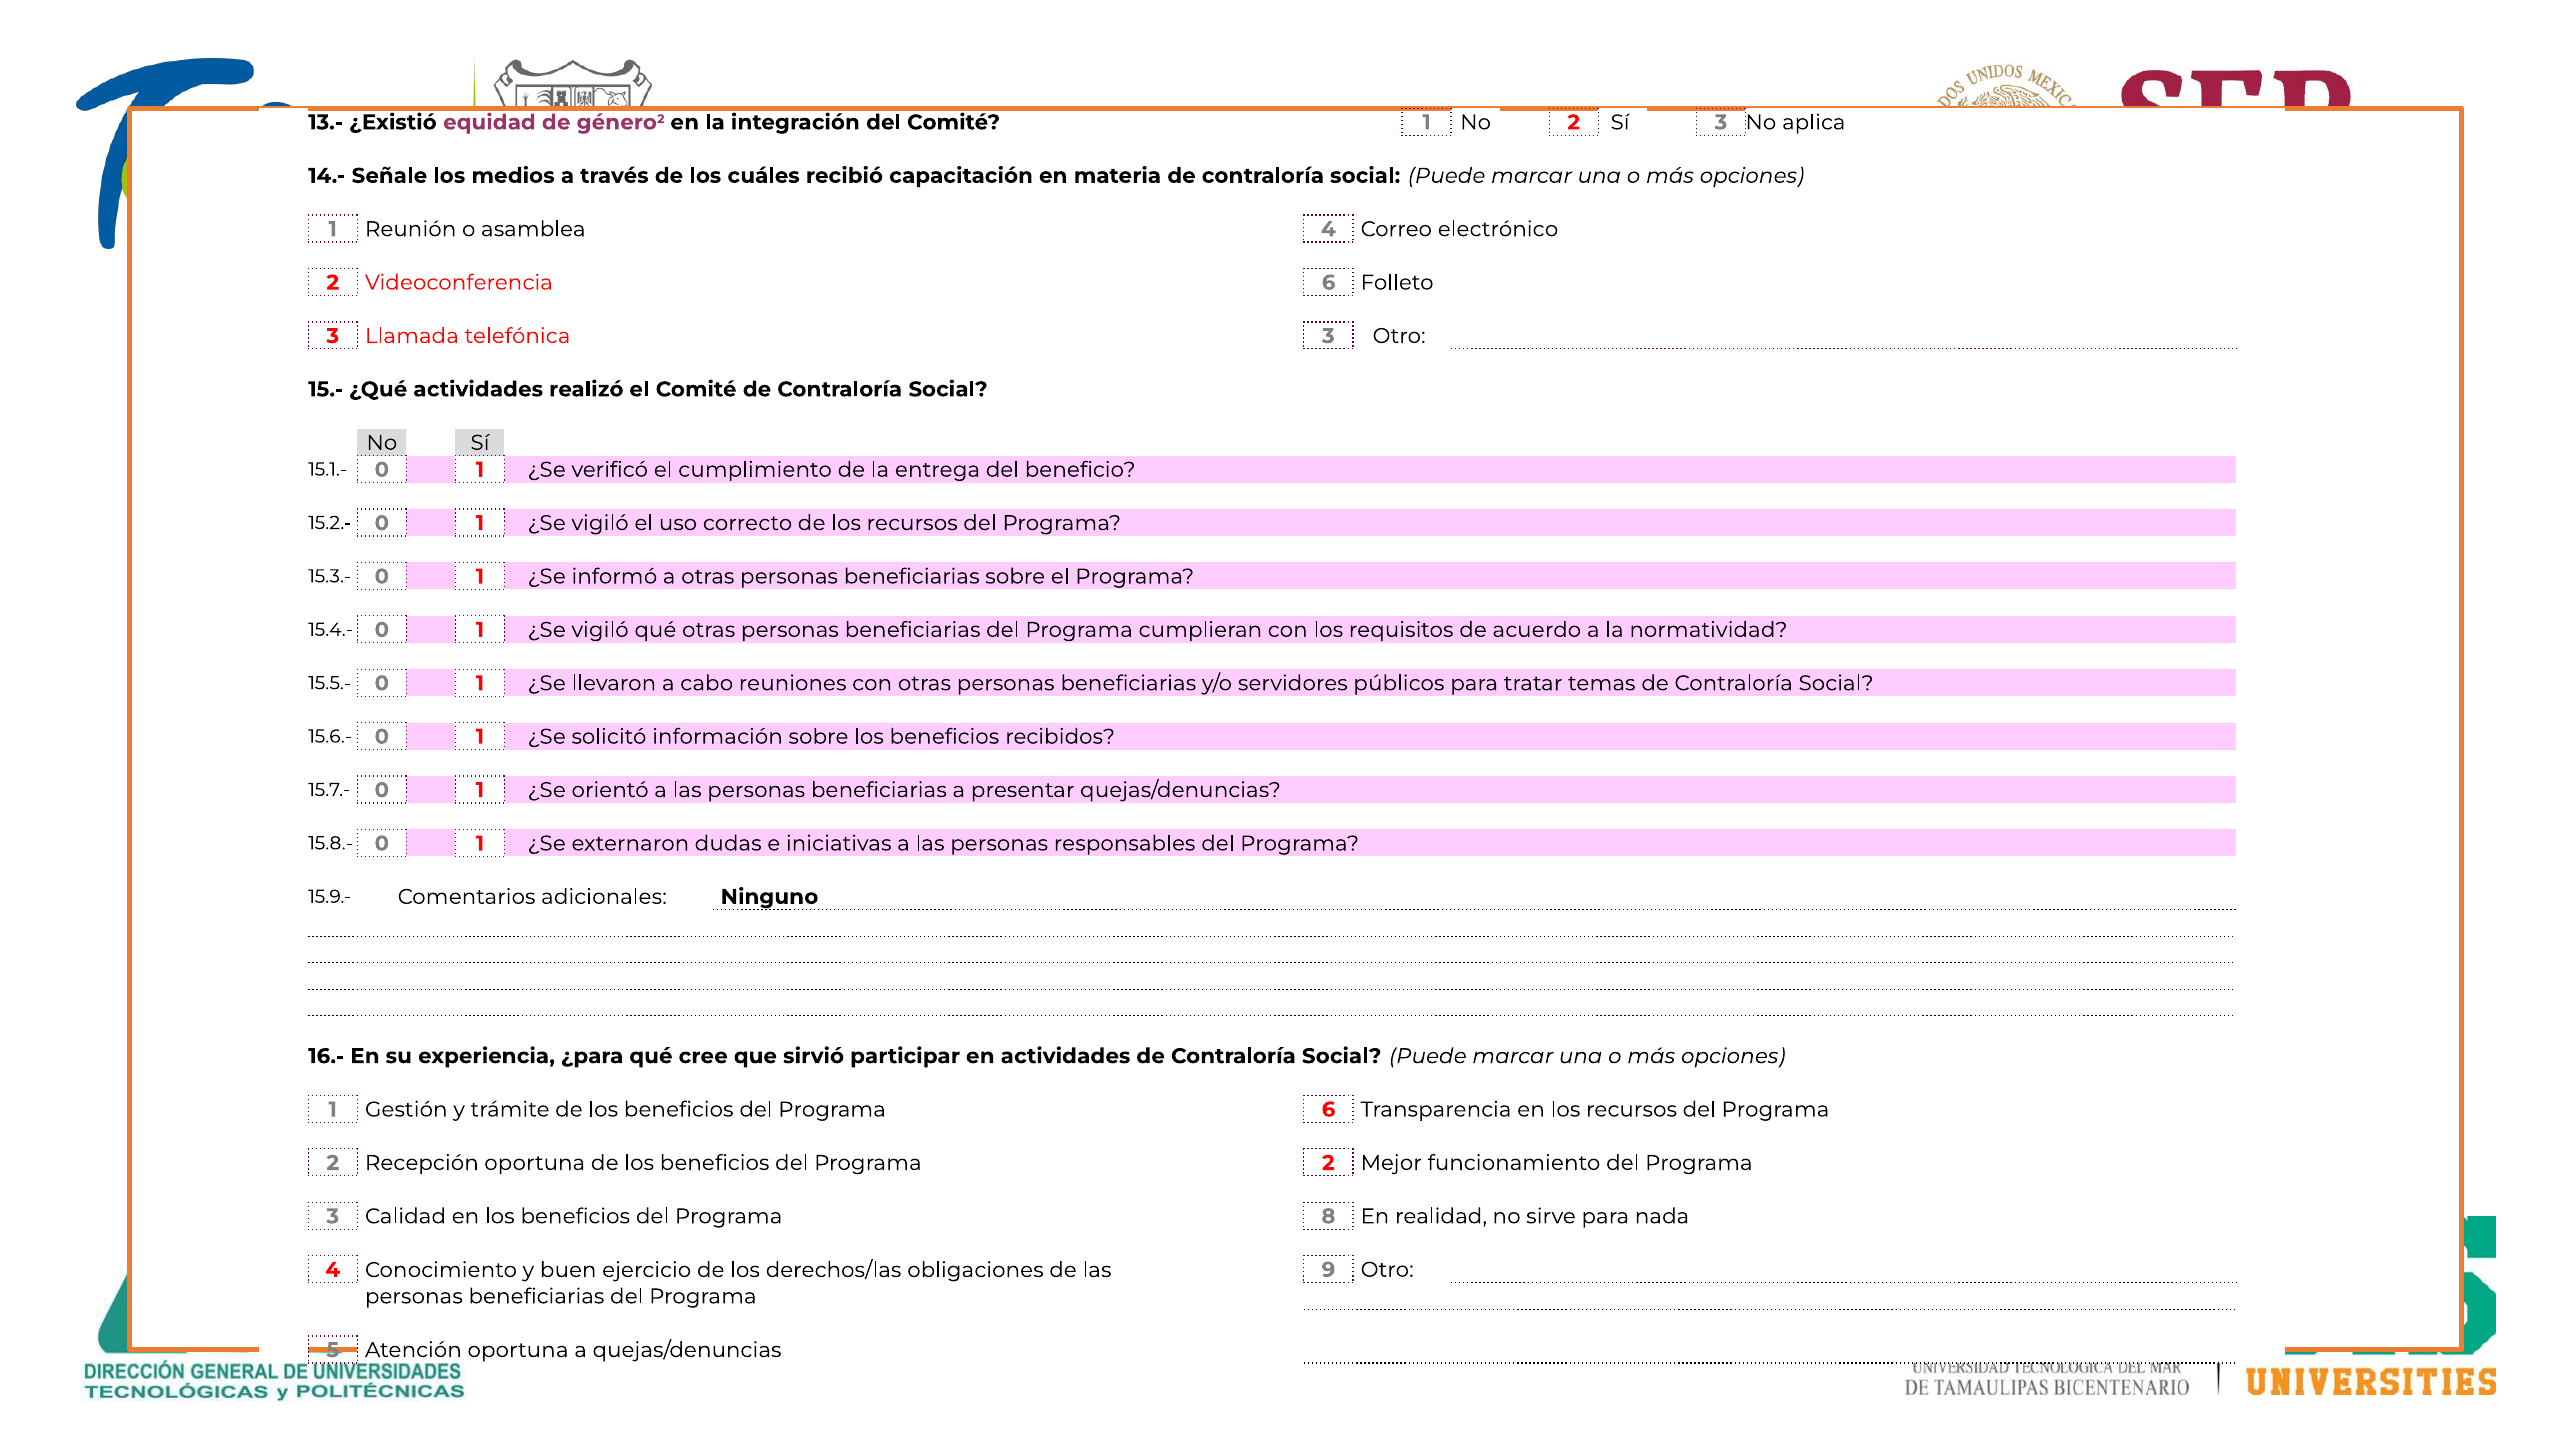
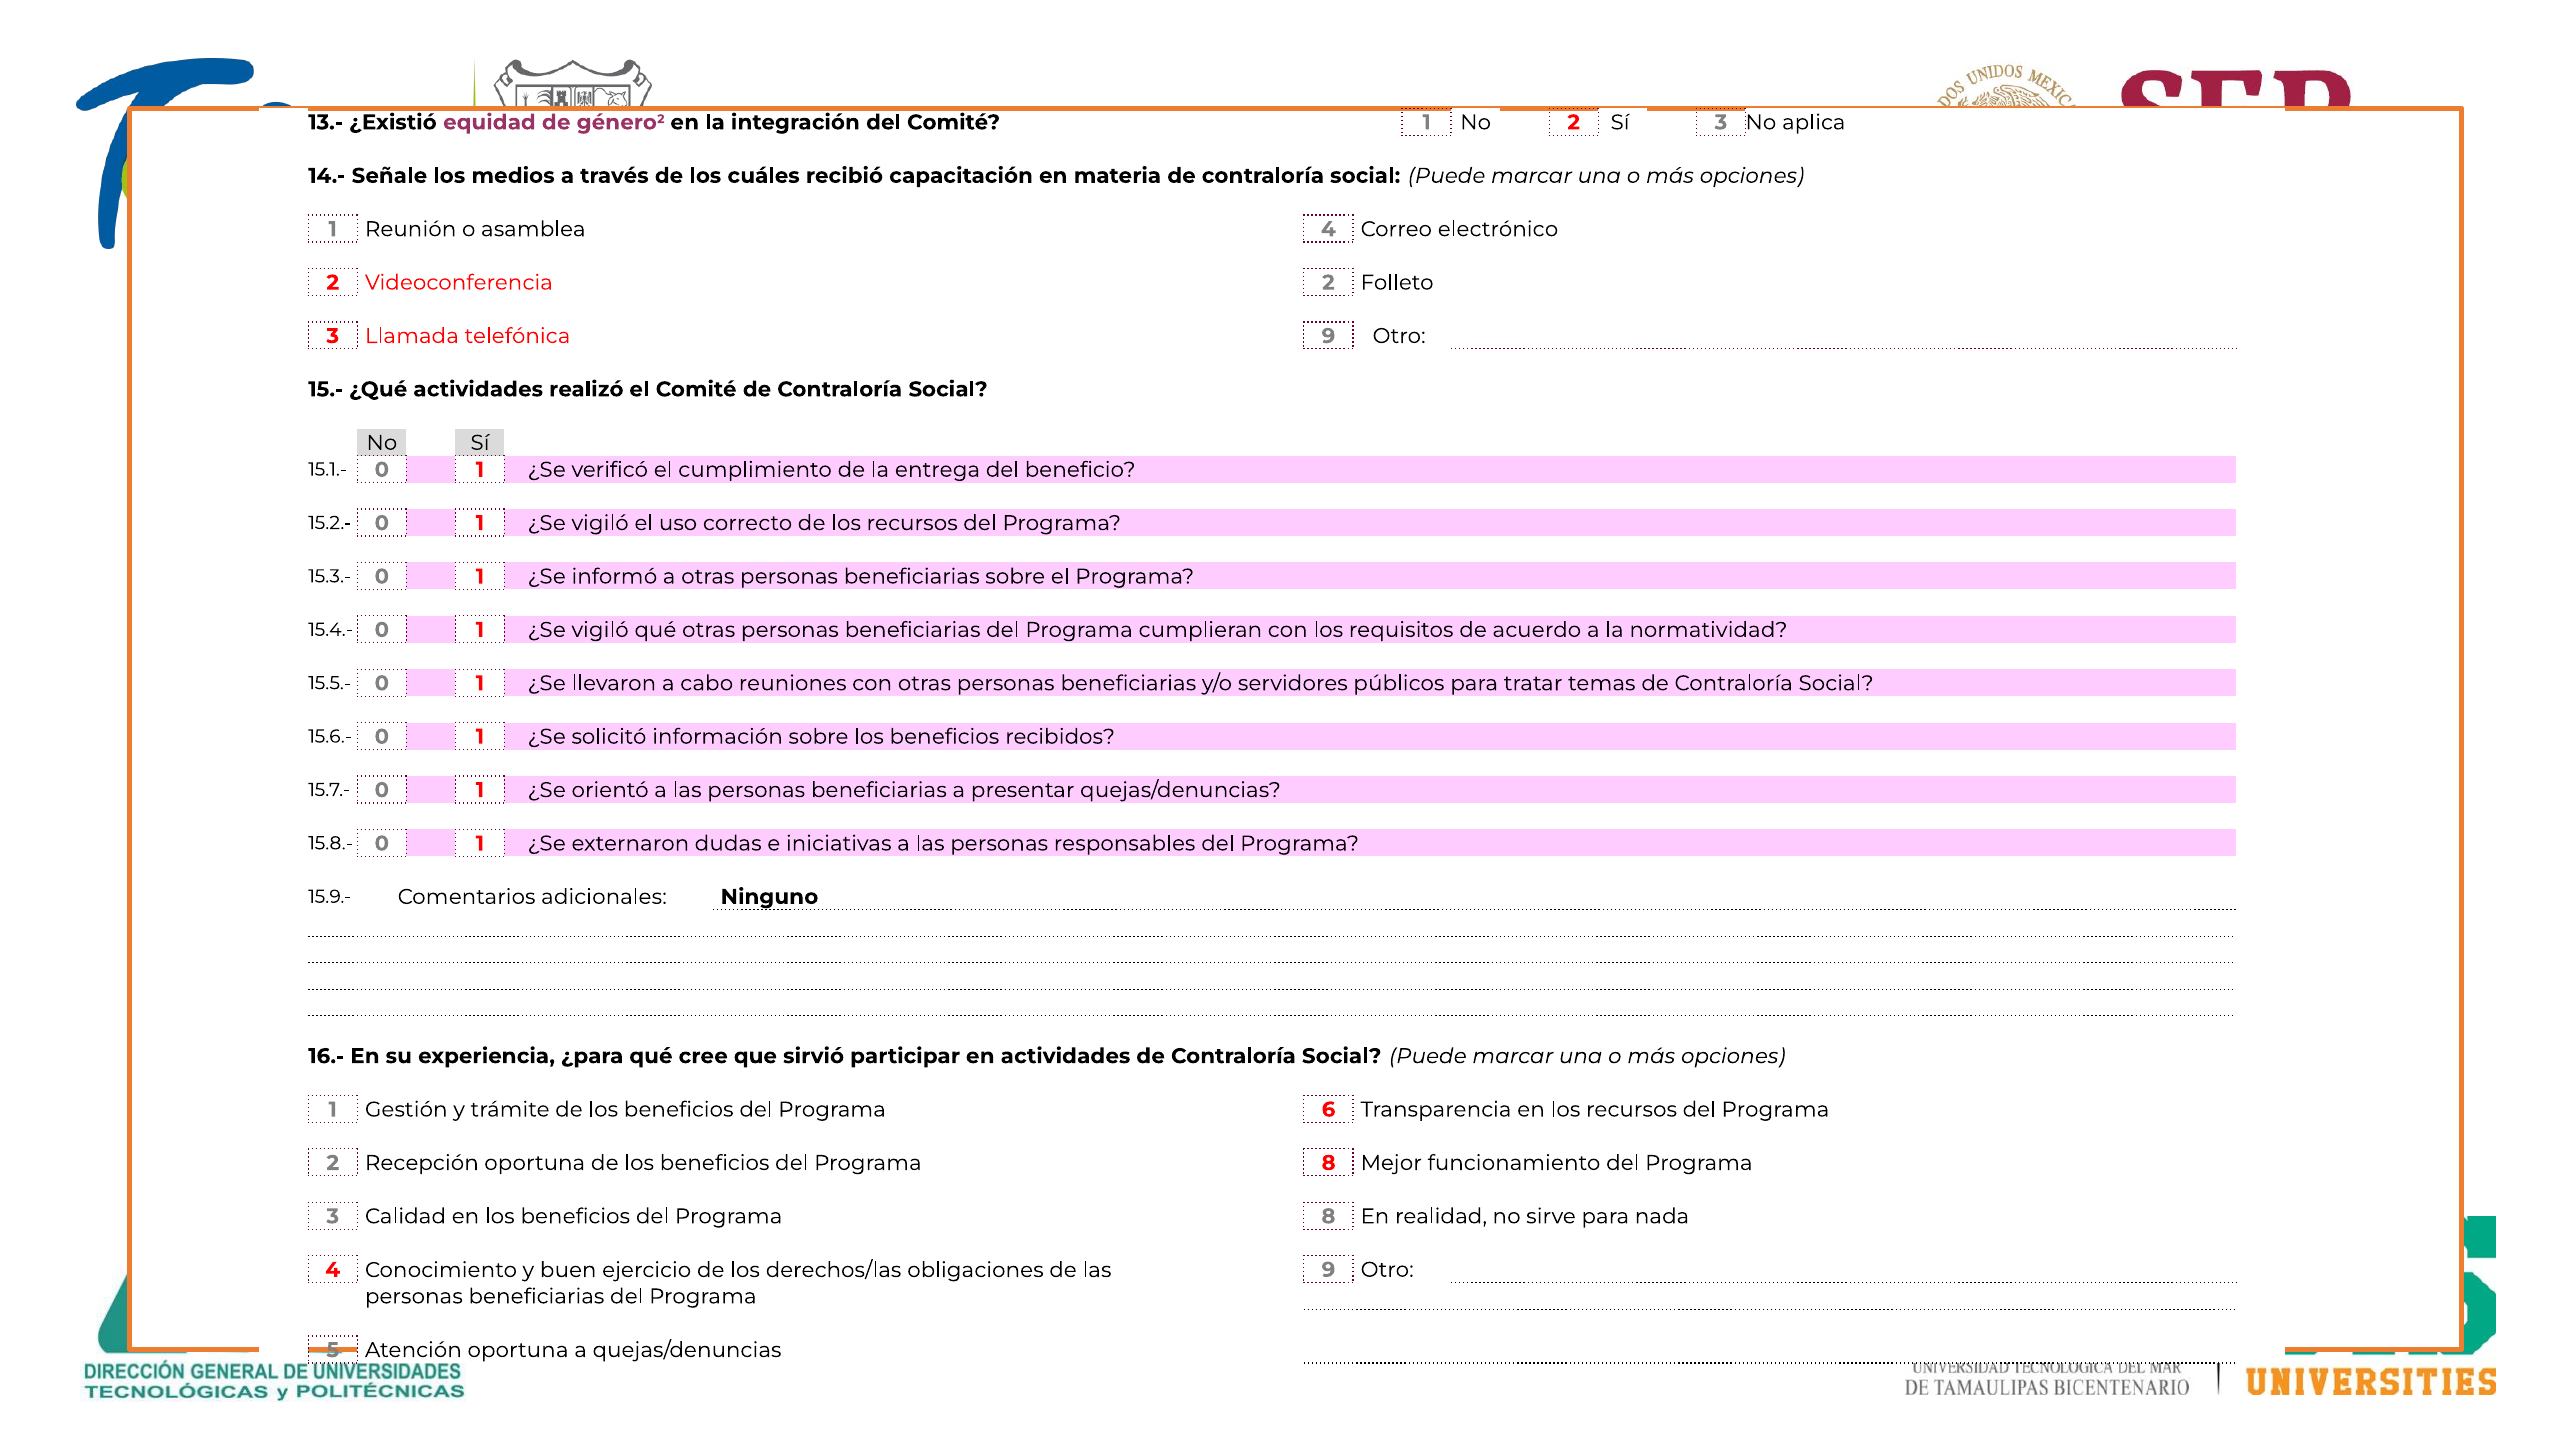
6: 6 -> 2 (1328, 283)
telefónica 3: 3 -> 9 (1328, 336)
2: 2 -> 8 (1329, 1163)
